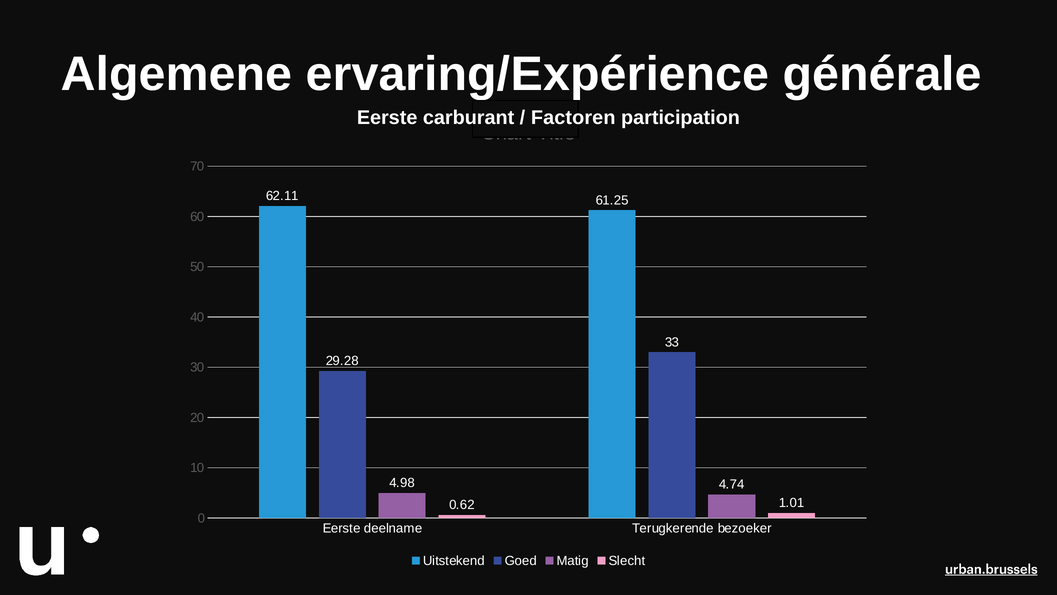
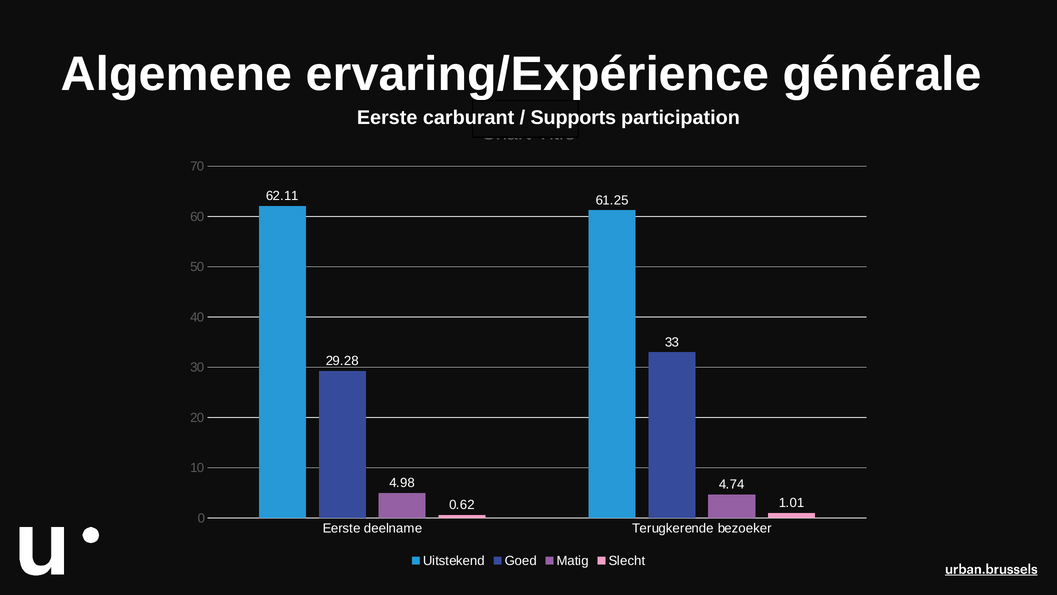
Factoren: Factoren -> Supports (573, 118)
